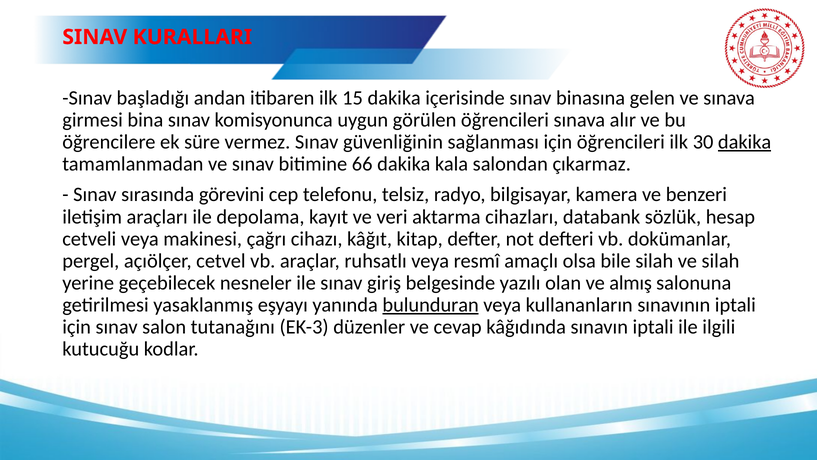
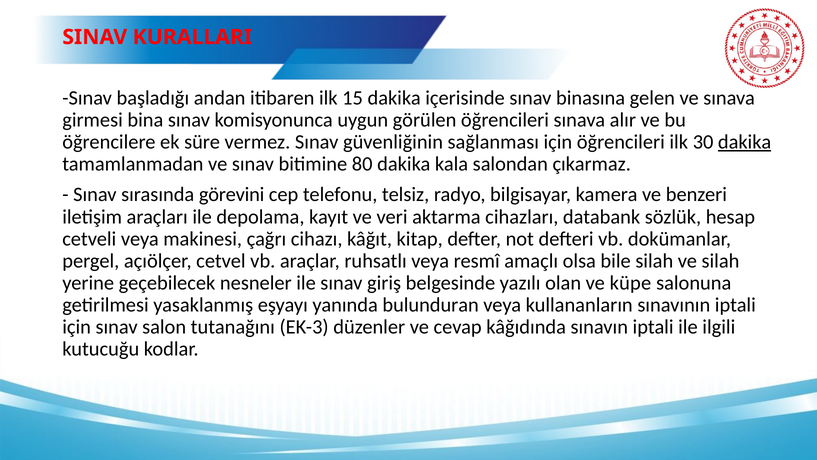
66: 66 -> 80 (362, 164)
almış: almış -> küpe (630, 283)
bulunduran underline: present -> none (431, 305)
